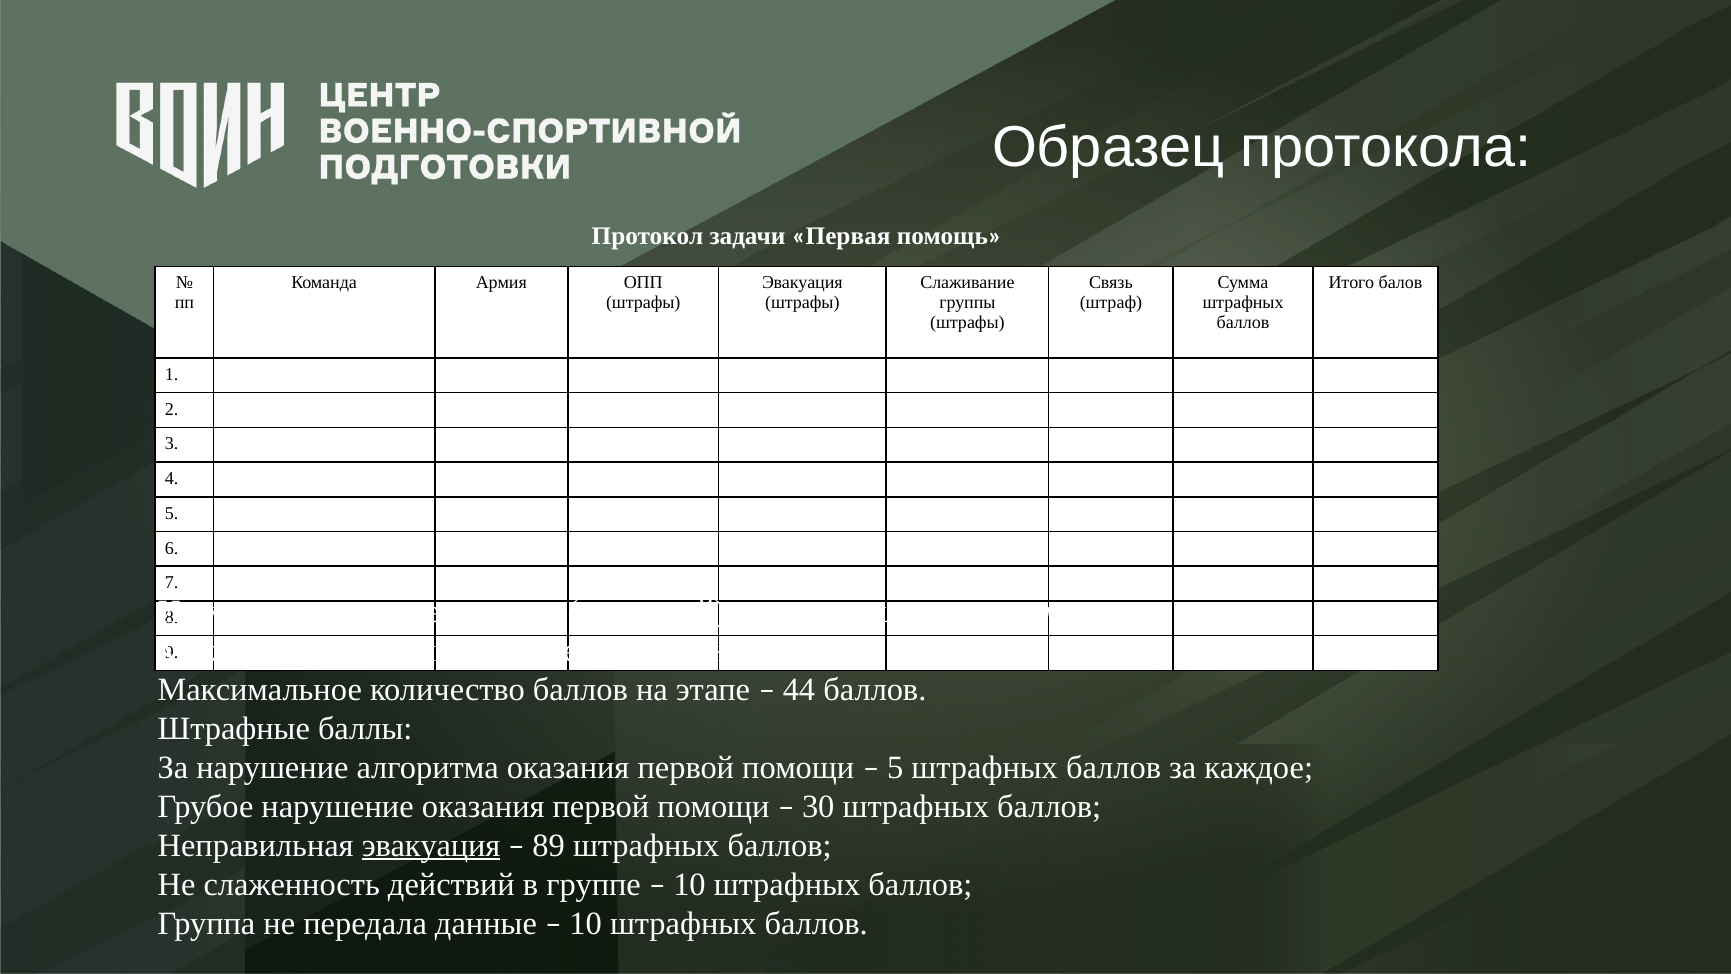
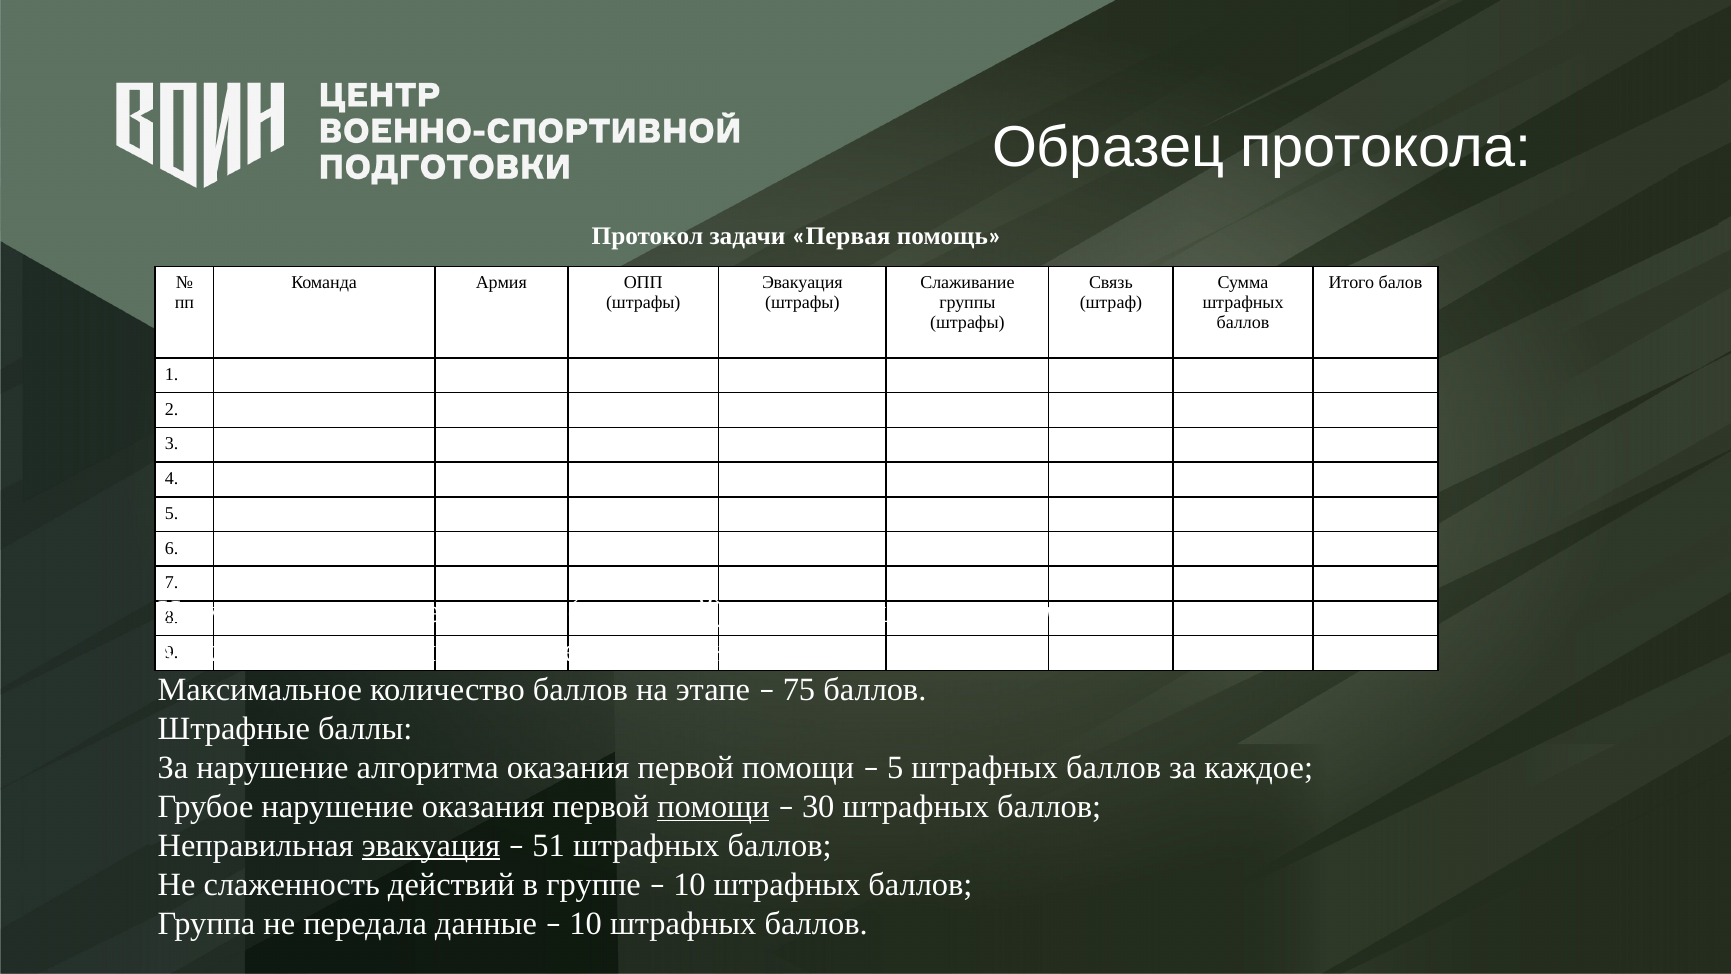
44: 44 -> 75 (799, 689)
помощи underline: none -> present (713, 806)
89: 89 -> 51 (549, 845)
